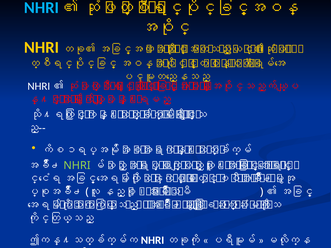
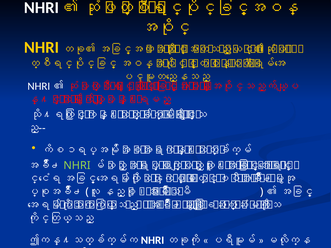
NHRI colour: light blue -> white (41, 8)
